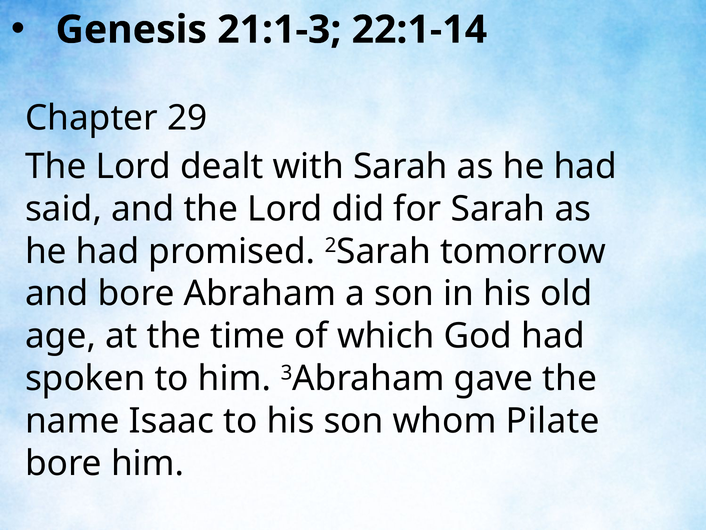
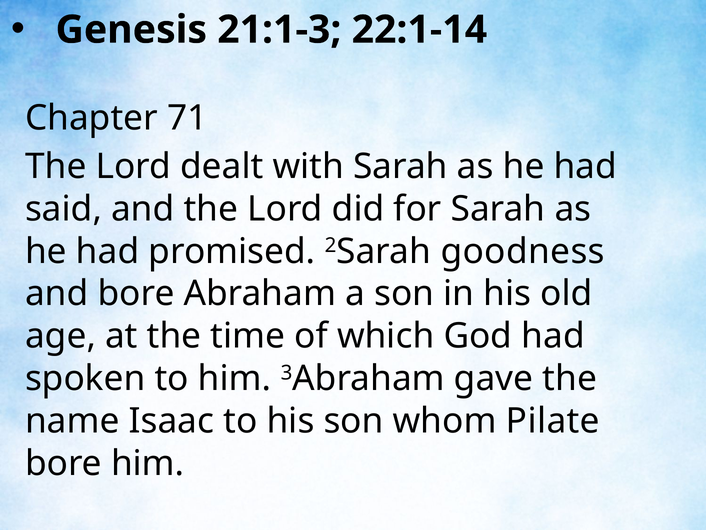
29: 29 -> 71 (187, 118)
tomorrow: tomorrow -> goodness (523, 251)
